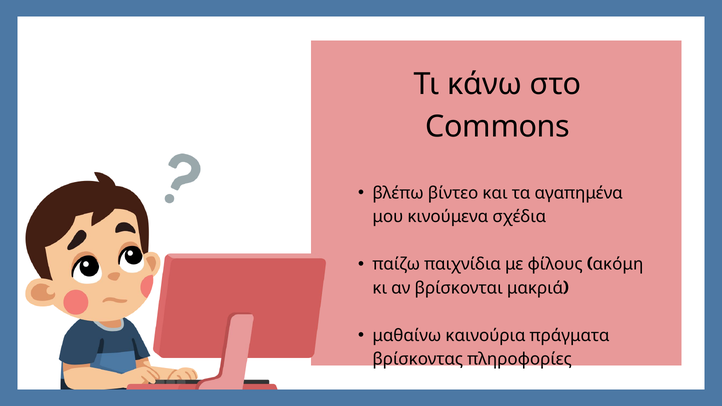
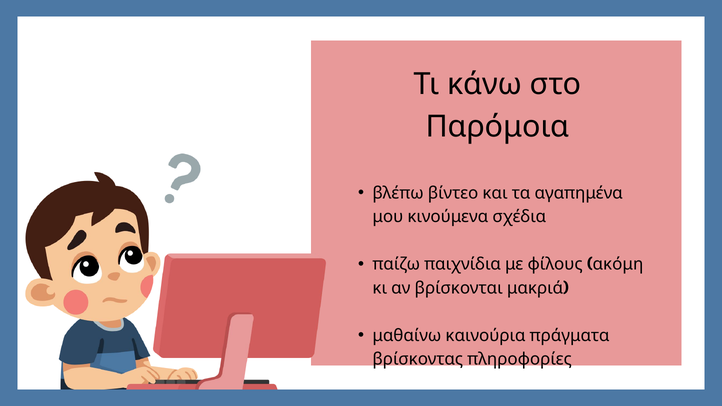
Commons: Commons -> Παρόμοια (498, 127)
